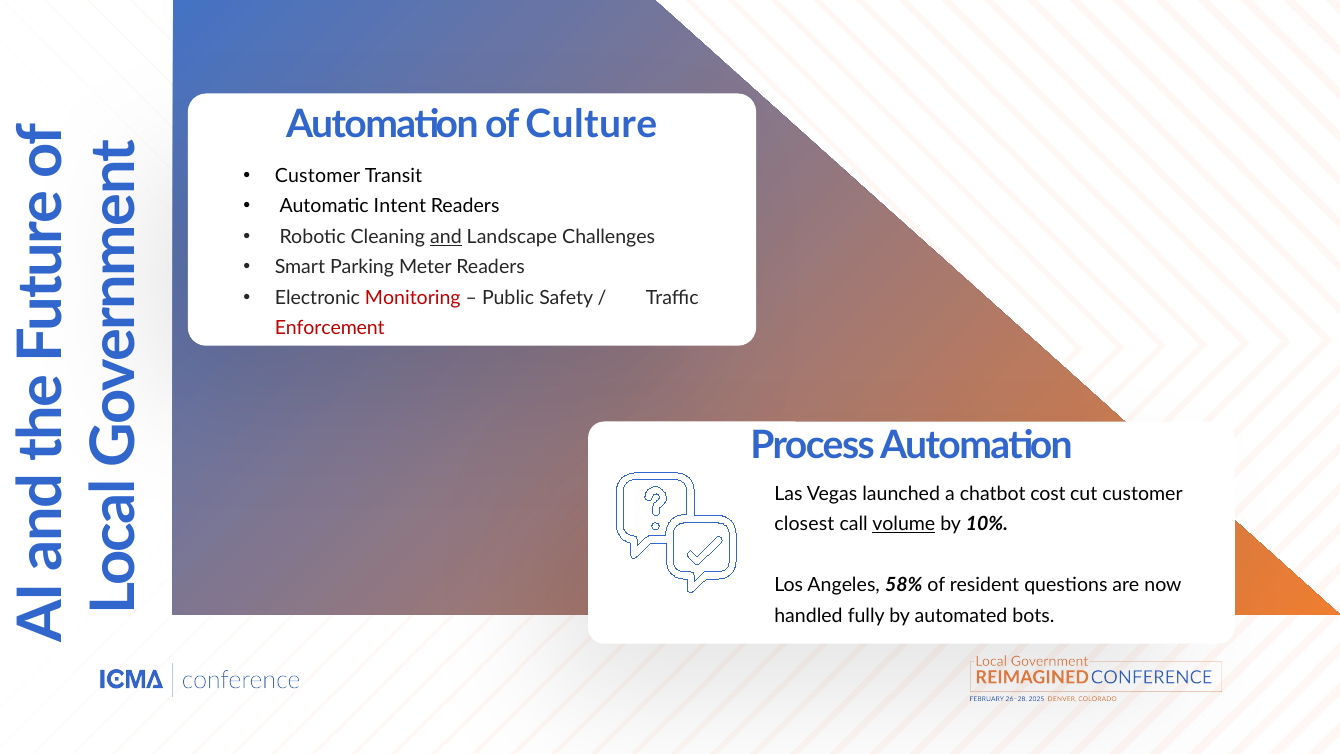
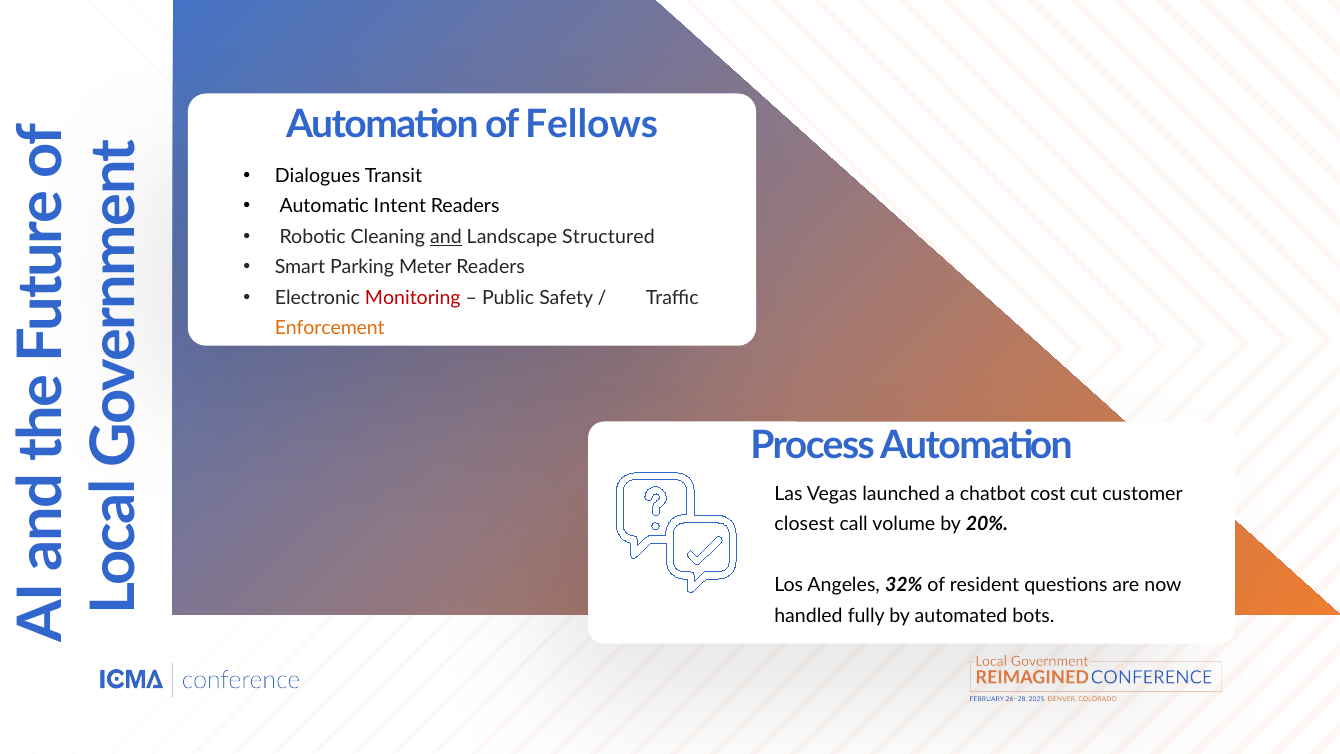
Culture: Culture -> Fellows (592, 125)
Customer: Customer -> Dialogues (318, 176)
Challenges: Challenges -> Structured (609, 237)
Enforcement colour: red -> orange (330, 328)
volume underline: present -> none (904, 524)
10%: 10% -> 20% (987, 524)
58%: 58% -> 32% (904, 585)
